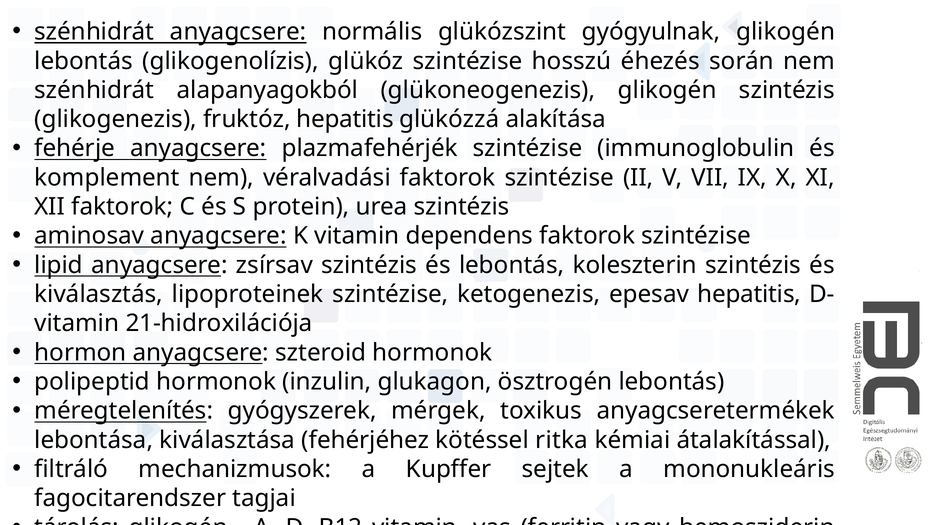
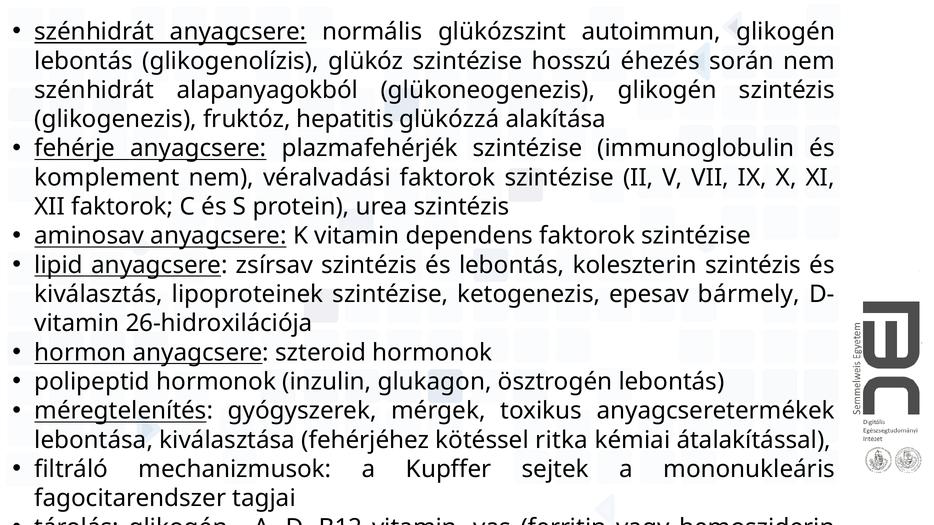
gyógyulnak: gyógyulnak -> autoimmun (651, 32)
epesav hepatitis: hepatitis -> bármely (749, 294)
21-hidroxilációja: 21-hidroxilációja -> 26-hidroxilációja (219, 324)
